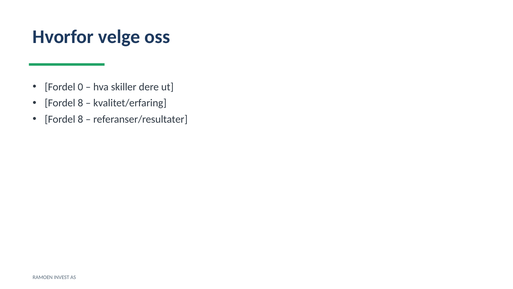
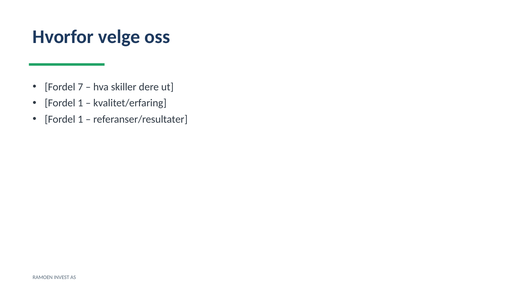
0: 0 -> 7 (80, 87)
8: 8 -> 1 (80, 103)
8: 8 -> 1 (80, 119)
